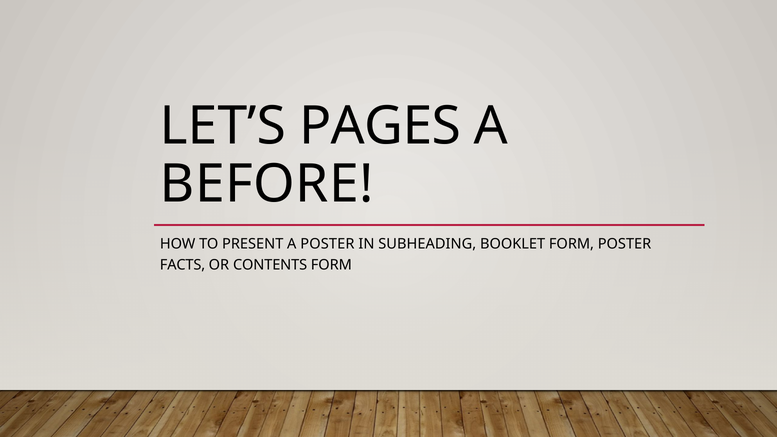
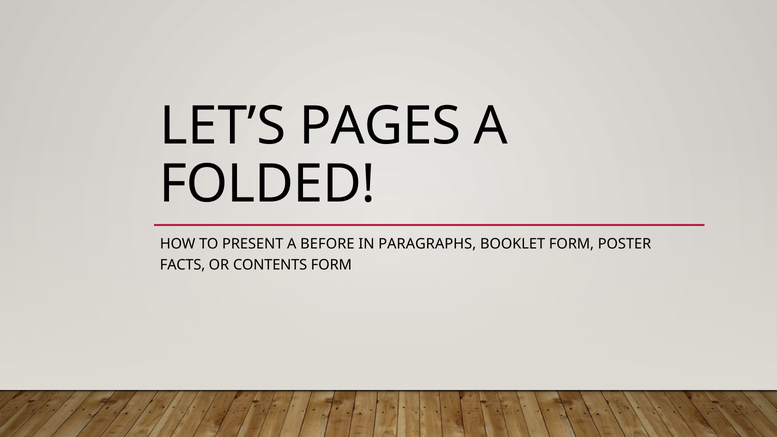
BEFORE: BEFORE -> FOLDED (267, 184)
A POSTER: POSTER -> BEFORE (327, 244)
SUBHEADING: SUBHEADING -> PARAGRAPHS (427, 244)
